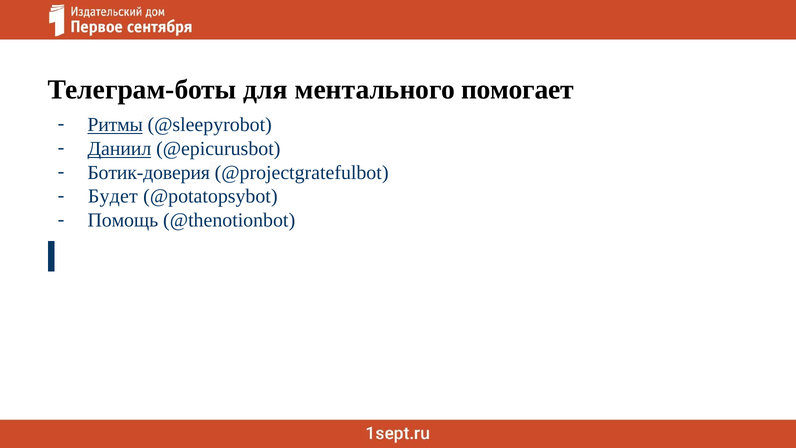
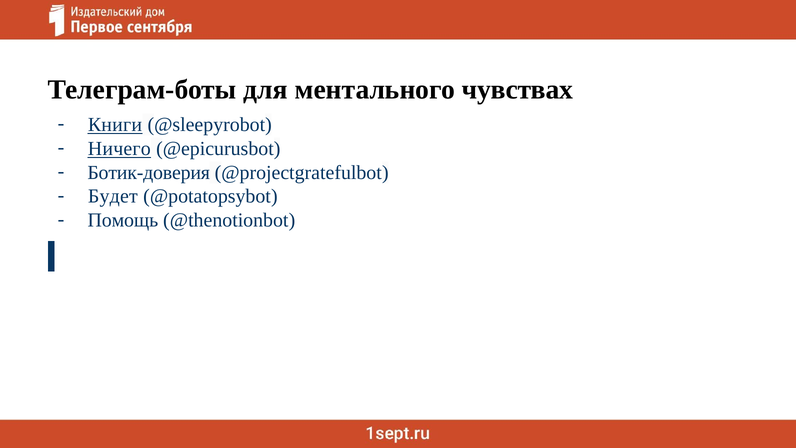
помогает: помогает -> чувствах (517, 90)
Ритмы: Ритмы -> Книги (115, 125)
Даниил: Даниил -> Ничего (119, 148)
